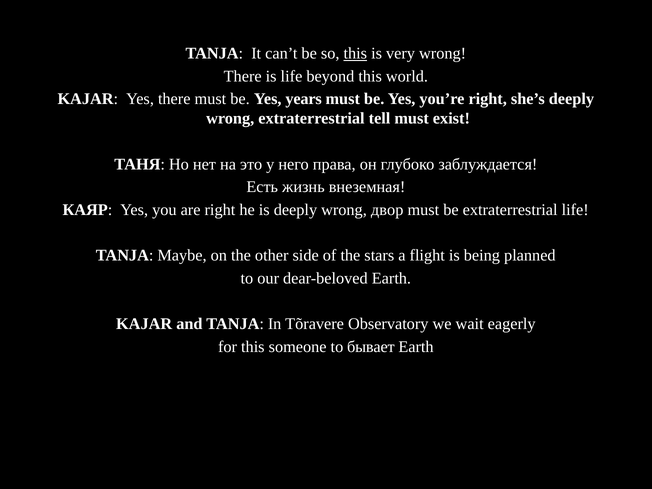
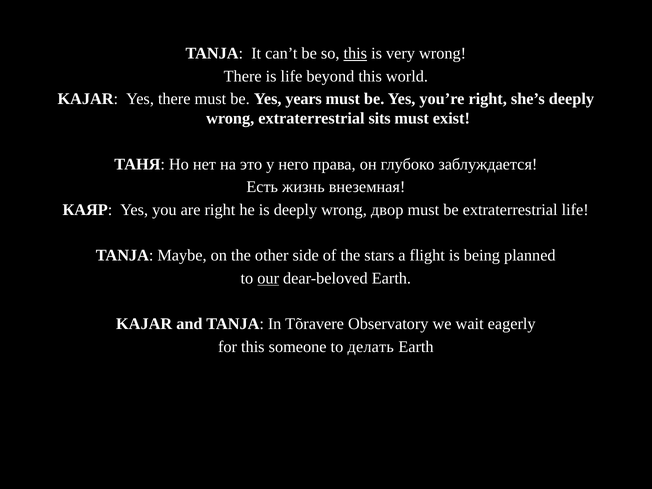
tell: tell -> sits (380, 119)
our underline: none -> present (268, 278)
бывает: бывает -> делать (371, 347)
